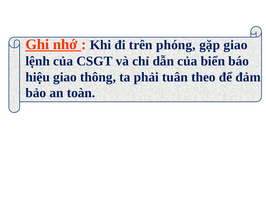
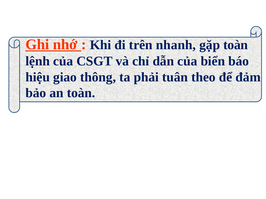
phóng: phóng -> nhanh (176, 45)
gặp giao: giao -> toàn (236, 45)
